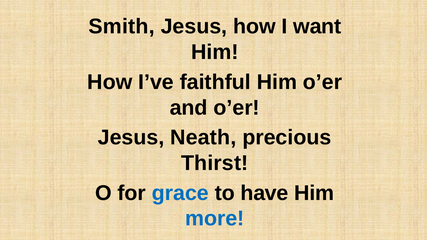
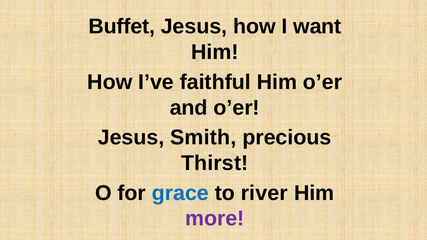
Smith: Smith -> Buffet (122, 27)
Neath: Neath -> Smith (203, 138)
have: have -> river (264, 193)
more colour: blue -> purple (215, 219)
